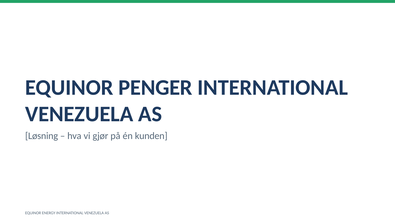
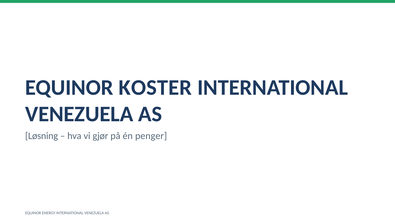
PENGER: PENGER -> KOSTER (155, 88)
kunden: kunden -> penger (151, 136)
